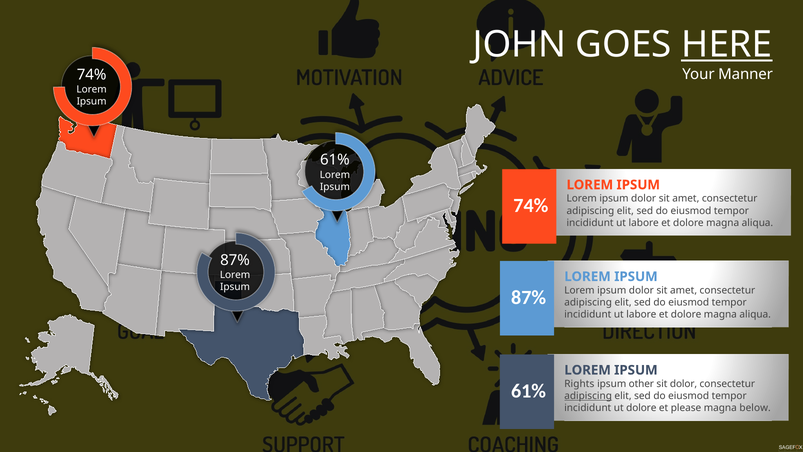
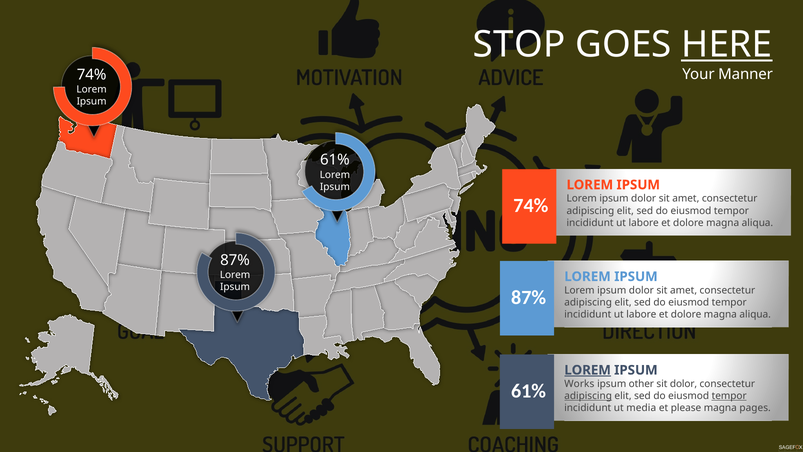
JOHN: JOHN -> STOP (519, 45)
LOREM underline: none -> present (588, 370)
Rights: Rights -> Works (579, 384)
tempor underline: none -> present (729, 396)
ut dolore: dolore -> media (641, 408)
below: below -> pages (755, 408)
